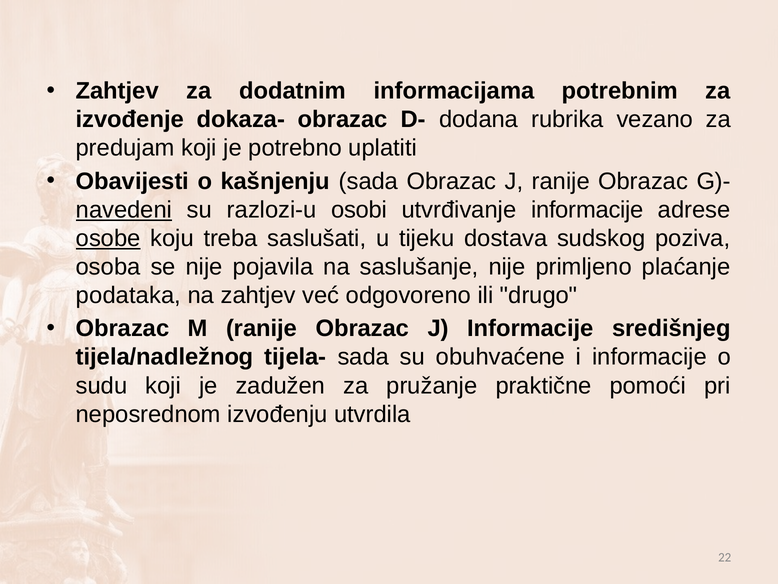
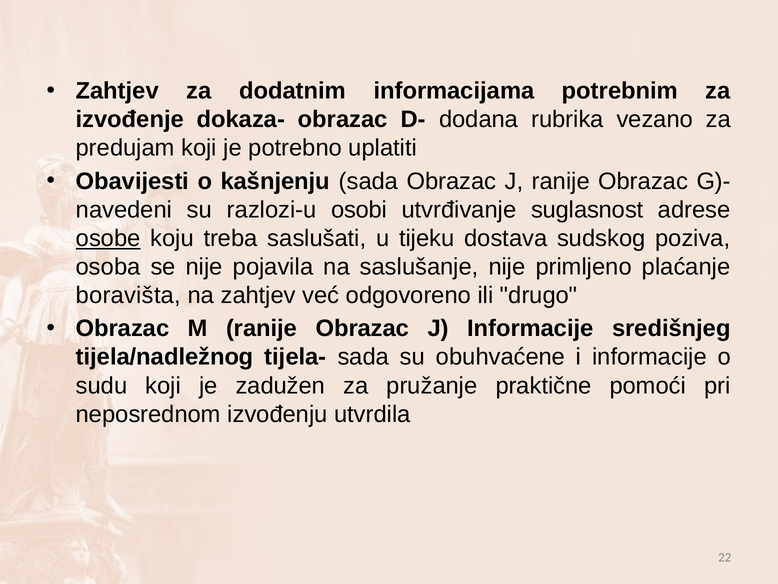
navedeni underline: present -> none (124, 210)
utvrđivanje informacije: informacije -> suglasnost (587, 210)
podataka: podataka -> boravišta (128, 295)
